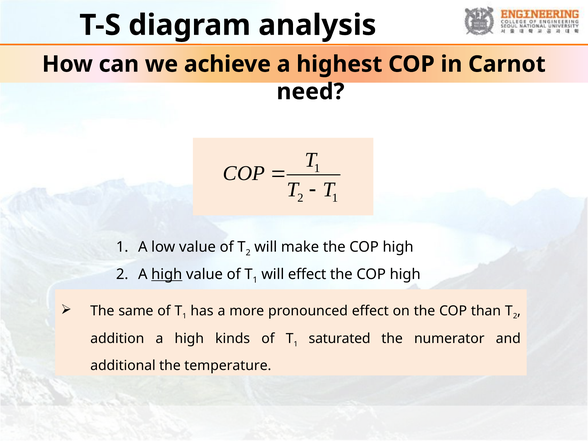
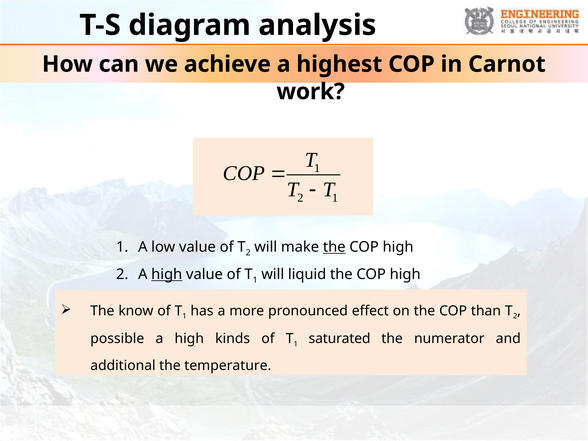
need: need -> work (311, 92)
the underline: none -> present (334, 247)
will effect: effect -> liquid (307, 274)
same: same -> know (136, 311)
addition: addition -> possible (117, 339)
